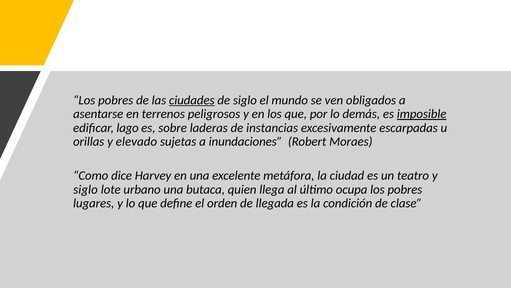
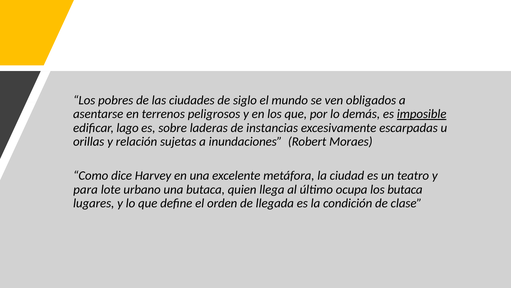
ciudades underline: present -> none (192, 100)
elevado: elevado -> relación (137, 141)
siglo: siglo -> para (86, 189)
ocupa los pobres: pobres -> butaca (405, 189)
